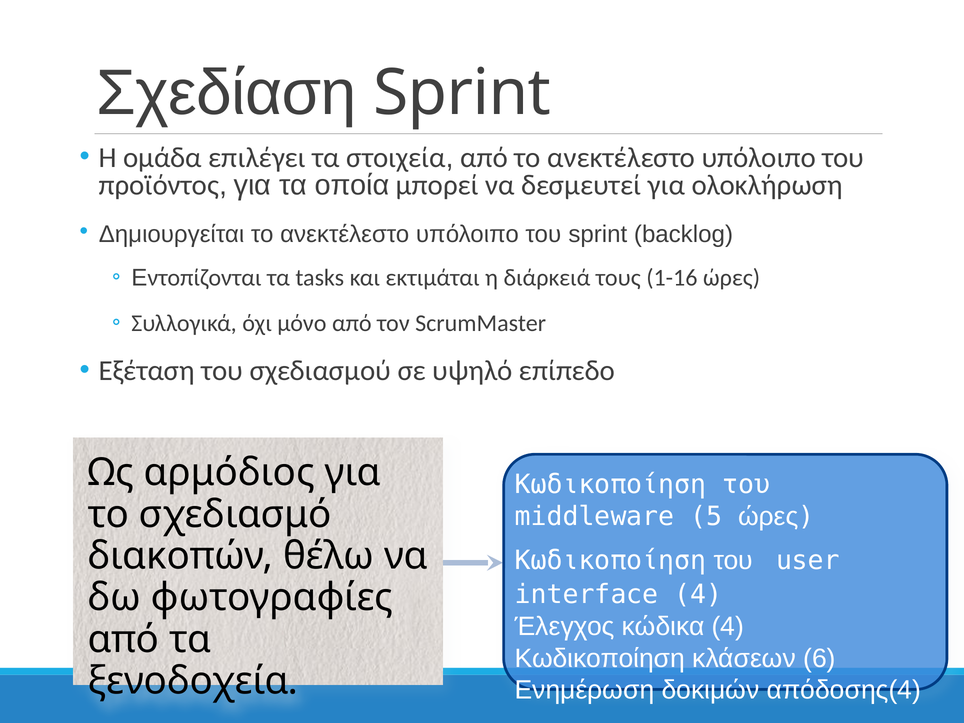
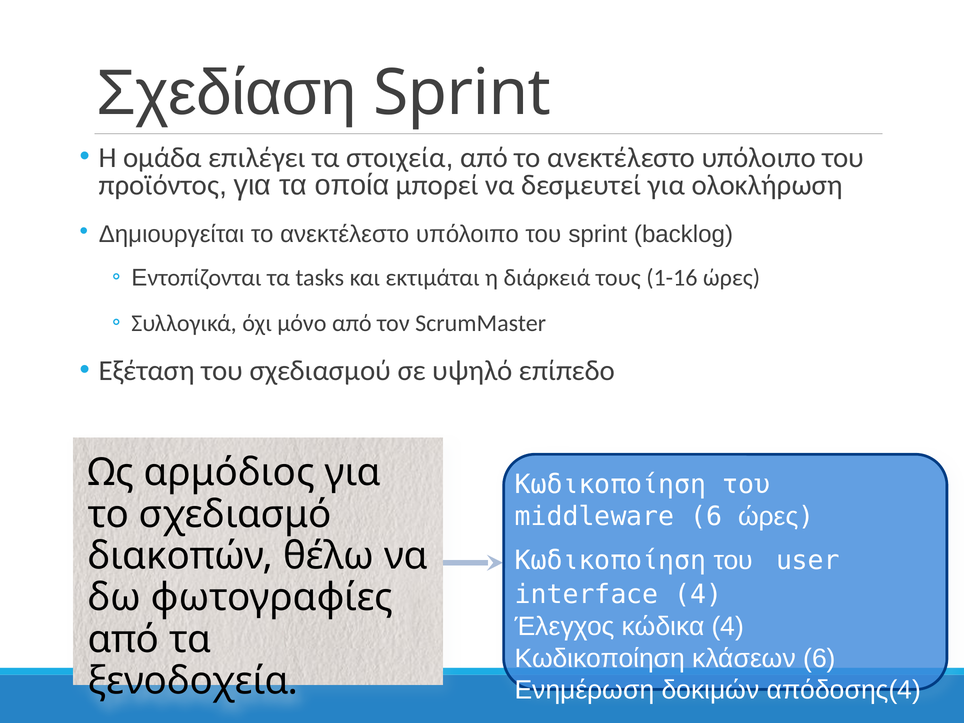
middleware 5: 5 -> 6 (706, 517)
